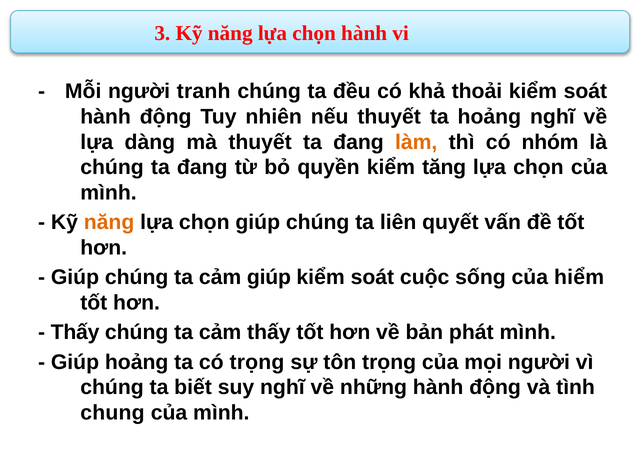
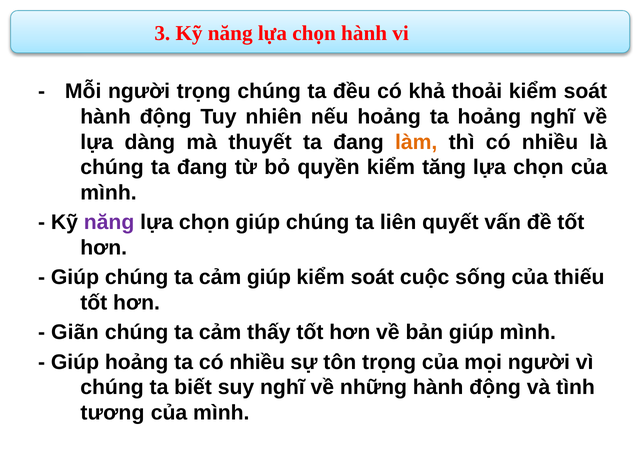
người tranh: tranh -> trọng (204, 91)
nếu thuyết: thuyết -> hoảng (389, 117)
thì có nhóm: nhóm -> nhiều (550, 142)
năng colour: orange -> purple (109, 223)
hiểm: hiểm -> thiếu (579, 278)
Thấy: Thấy -> Giãn (75, 333)
bản phát: phát -> giúp (471, 333)
ta có trọng: trọng -> nhiều (257, 362)
chung: chung -> tương (112, 413)
